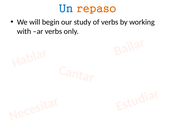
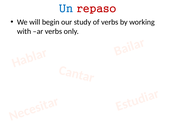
repaso colour: orange -> red (97, 9)
